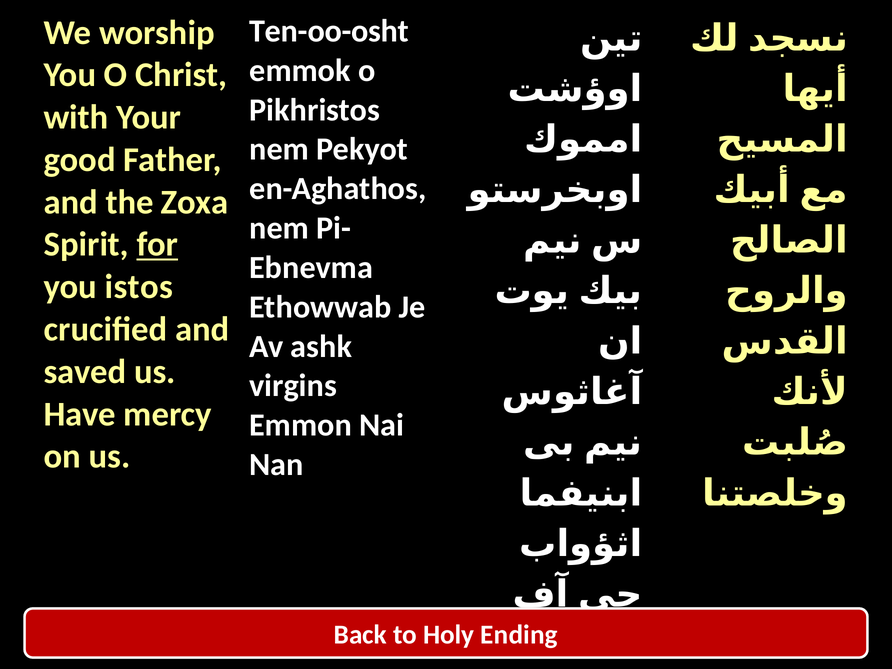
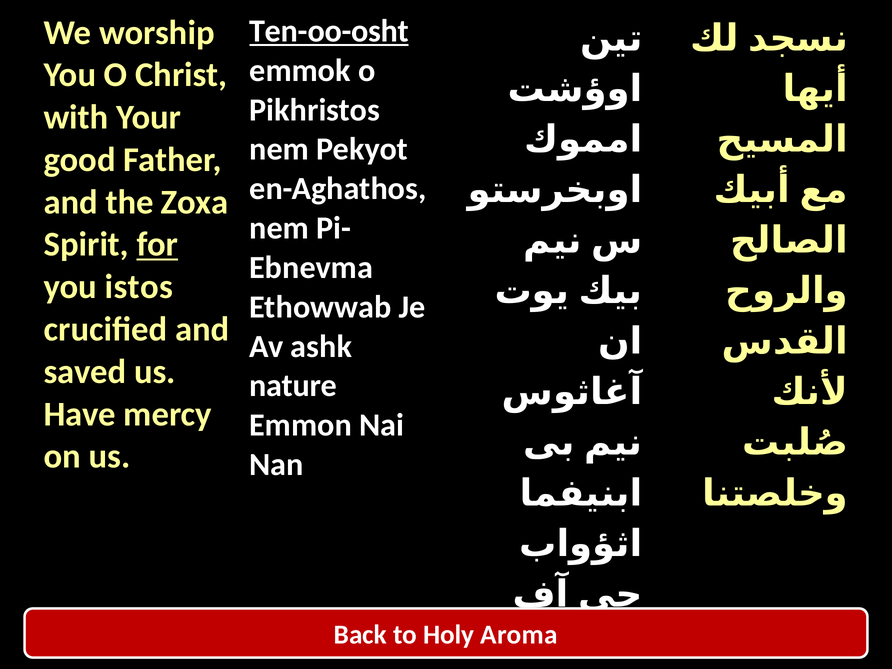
Ten-oo-osht underline: none -> present (329, 31)
virgins: virgins -> nature (293, 386)
Ending: Ending -> Aroma (519, 635)
